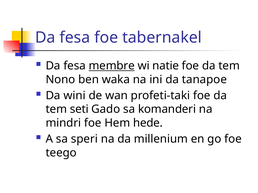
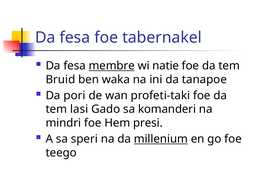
Nono: Nono -> Bruid (60, 80)
wini: wini -> pori (75, 96)
seti: seti -> lasi (79, 109)
hede: hede -> presi (148, 123)
millenium underline: none -> present (161, 139)
